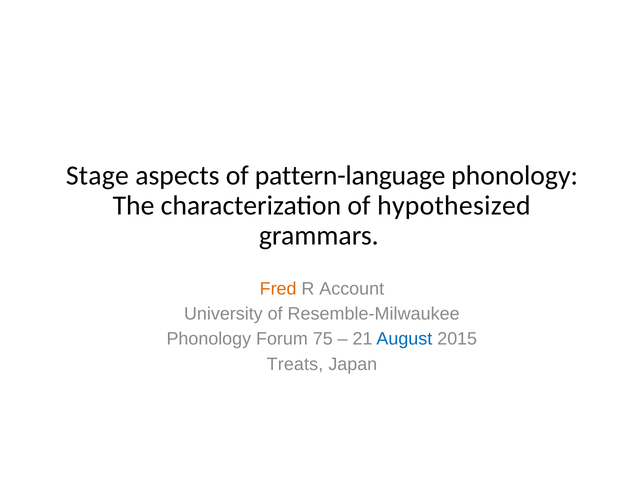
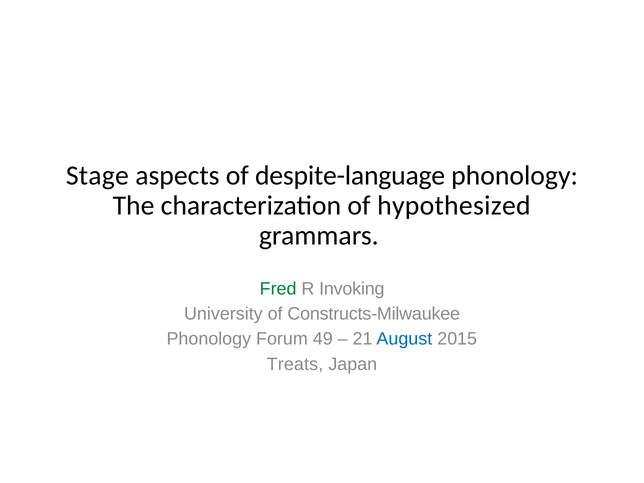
pattern-language: pattern-language -> despite-language (350, 175)
Fred colour: orange -> green (278, 289)
Account: Account -> Invoking (352, 289)
Resemble-Milwaukee: Resemble-Milwaukee -> Constructs-Milwaukee (374, 314)
75: 75 -> 49 (323, 339)
